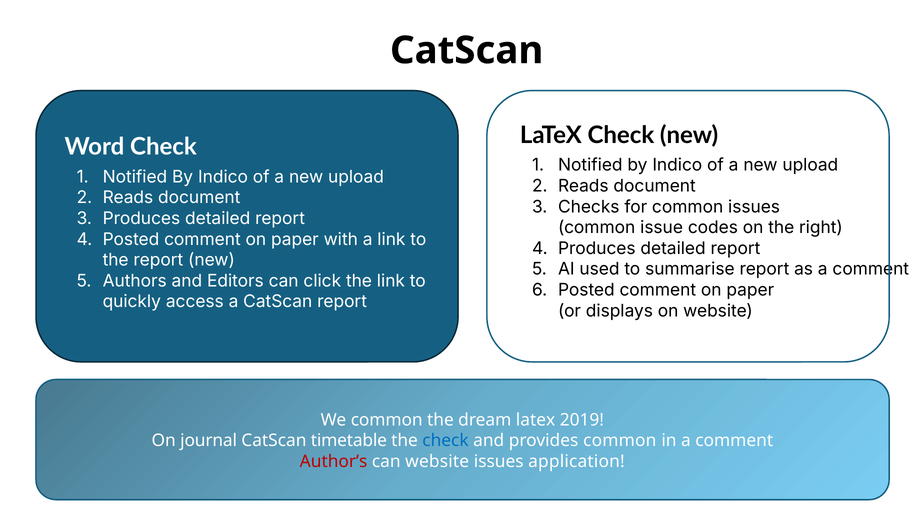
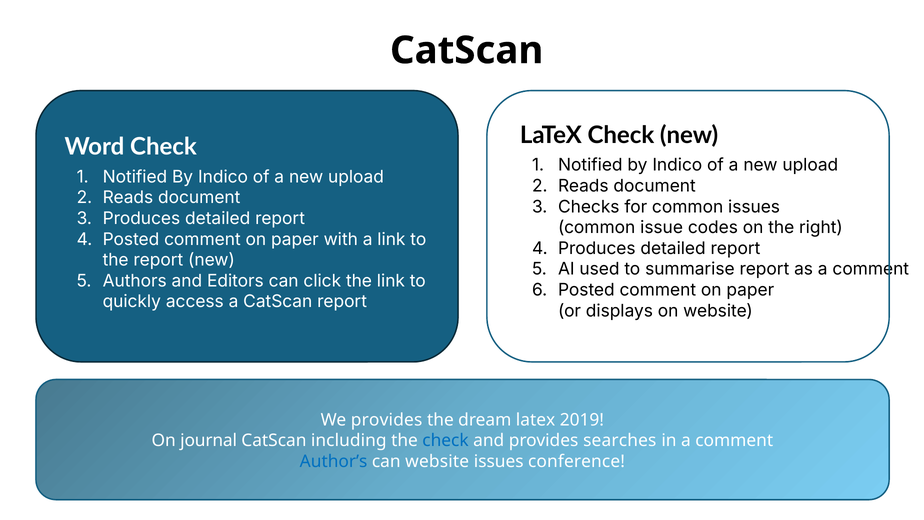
We common: common -> provides (387, 420)
timetable: timetable -> including (349, 441)
provides common: common -> searches (620, 441)
Author’s colour: red -> blue (334, 461)
application: application -> conference (576, 461)
